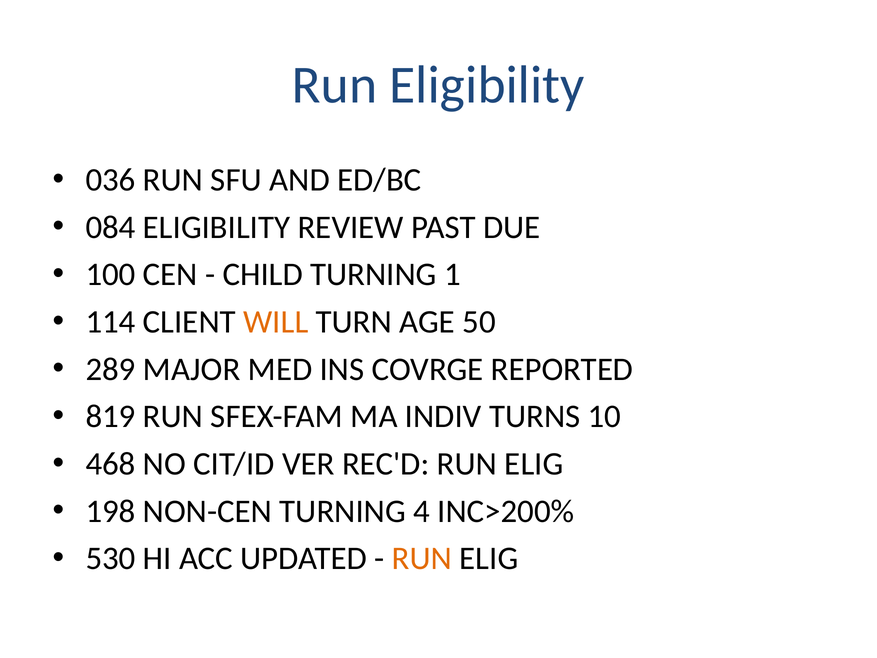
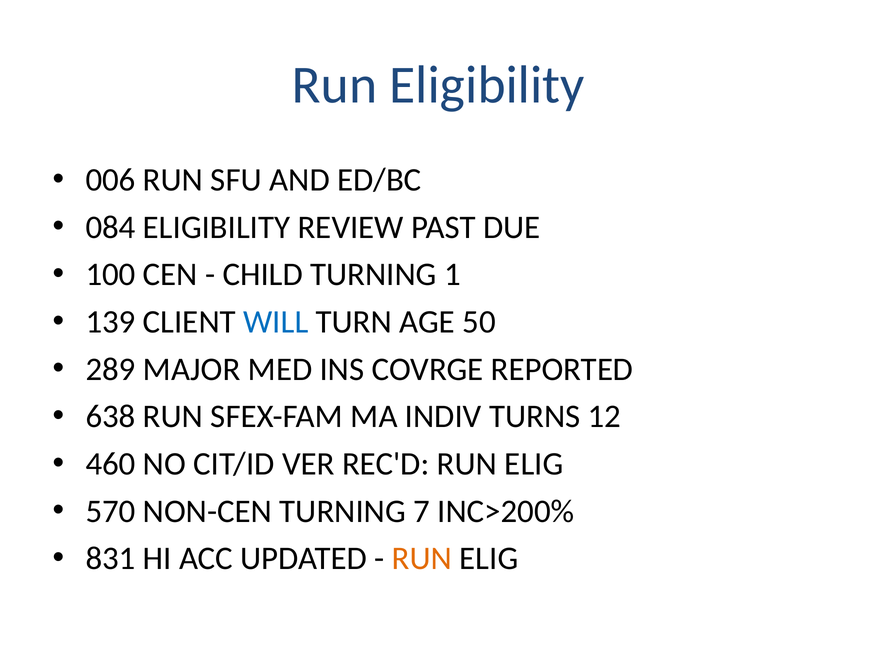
036: 036 -> 006 (110, 180)
114: 114 -> 139 (110, 322)
WILL colour: orange -> blue (276, 322)
819: 819 -> 638 (110, 416)
10: 10 -> 12 (604, 416)
468: 468 -> 460 (110, 464)
198: 198 -> 570 (110, 511)
4: 4 -> 7 (422, 511)
530: 530 -> 831 (110, 558)
